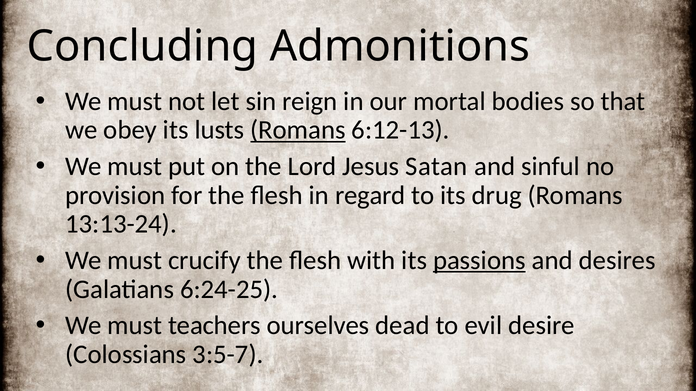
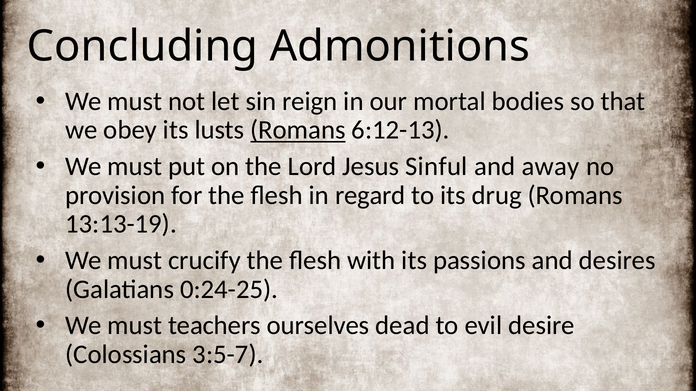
Satan: Satan -> Sinful (436, 166)
sinful: sinful -> away (550, 166)
13:13-24: 13:13-24 -> 13:13-19 (121, 224)
passions underline: present -> none (479, 261)
6:24-25: 6:24-25 -> 0:24-25 (229, 290)
